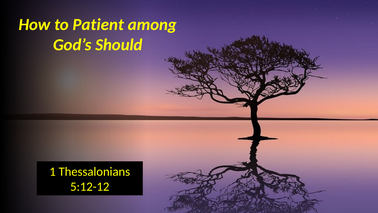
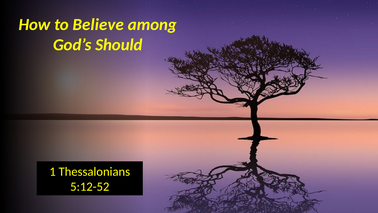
Patient: Patient -> Believe (98, 25)
5:12-12: 5:12-12 -> 5:12-52 (90, 187)
